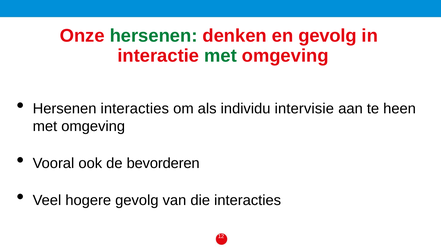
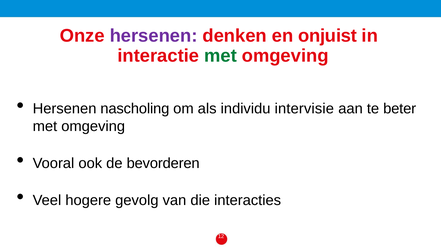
hersenen colour: green -> purple (154, 36)
en gevolg: gevolg -> onjuist (328, 36)
Hersenen interacties: interacties -> nascholing (135, 109)
heen: heen -> beter (400, 109)
